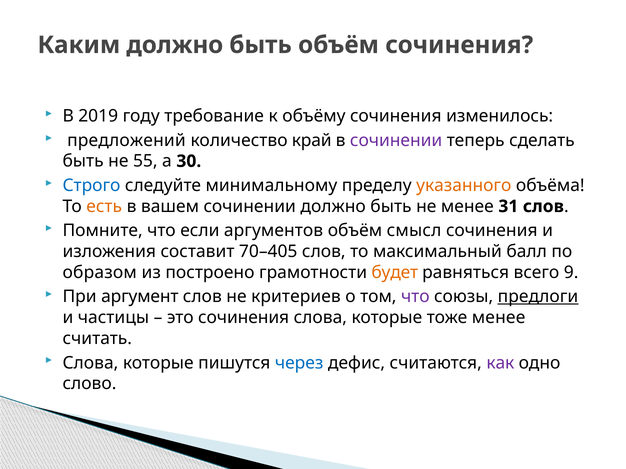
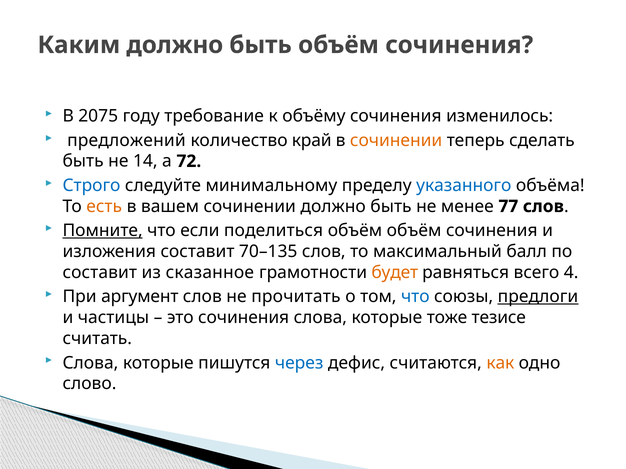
2019: 2019 -> 2075 (98, 116)
сочинении colour: purple -> orange (396, 141)
55: 55 -> 14 (145, 161)
30: 30 -> 72 (189, 161)
указанного colour: orange -> blue (464, 186)
31: 31 -> 77 (508, 207)
Помните underline: none -> present (103, 231)
аргументов: аргументов -> поделиться (274, 231)
объём смысл: смысл -> объём (414, 231)
70–405: 70–405 -> 70–135 (268, 252)
образом: образом -> составит (100, 273)
построено: построено -> сказанное (210, 273)
9: 9 -> 4 (571, 273)
критериев: критериев -> прочитать (296, 297)
что colour: purple -> blue (415, 297)
тоже менее: менее -> тезисе (499, 318)
как colour: purple -> orange (500, 363)
